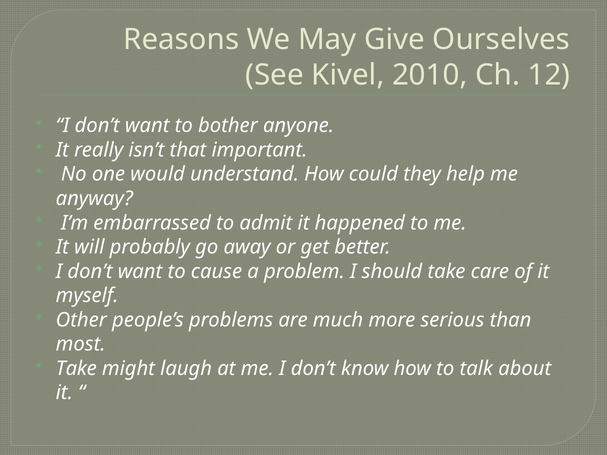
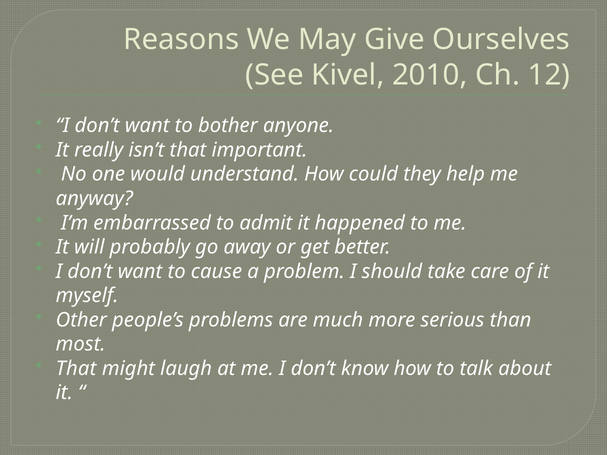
Take: Take -> That (76, 369)
